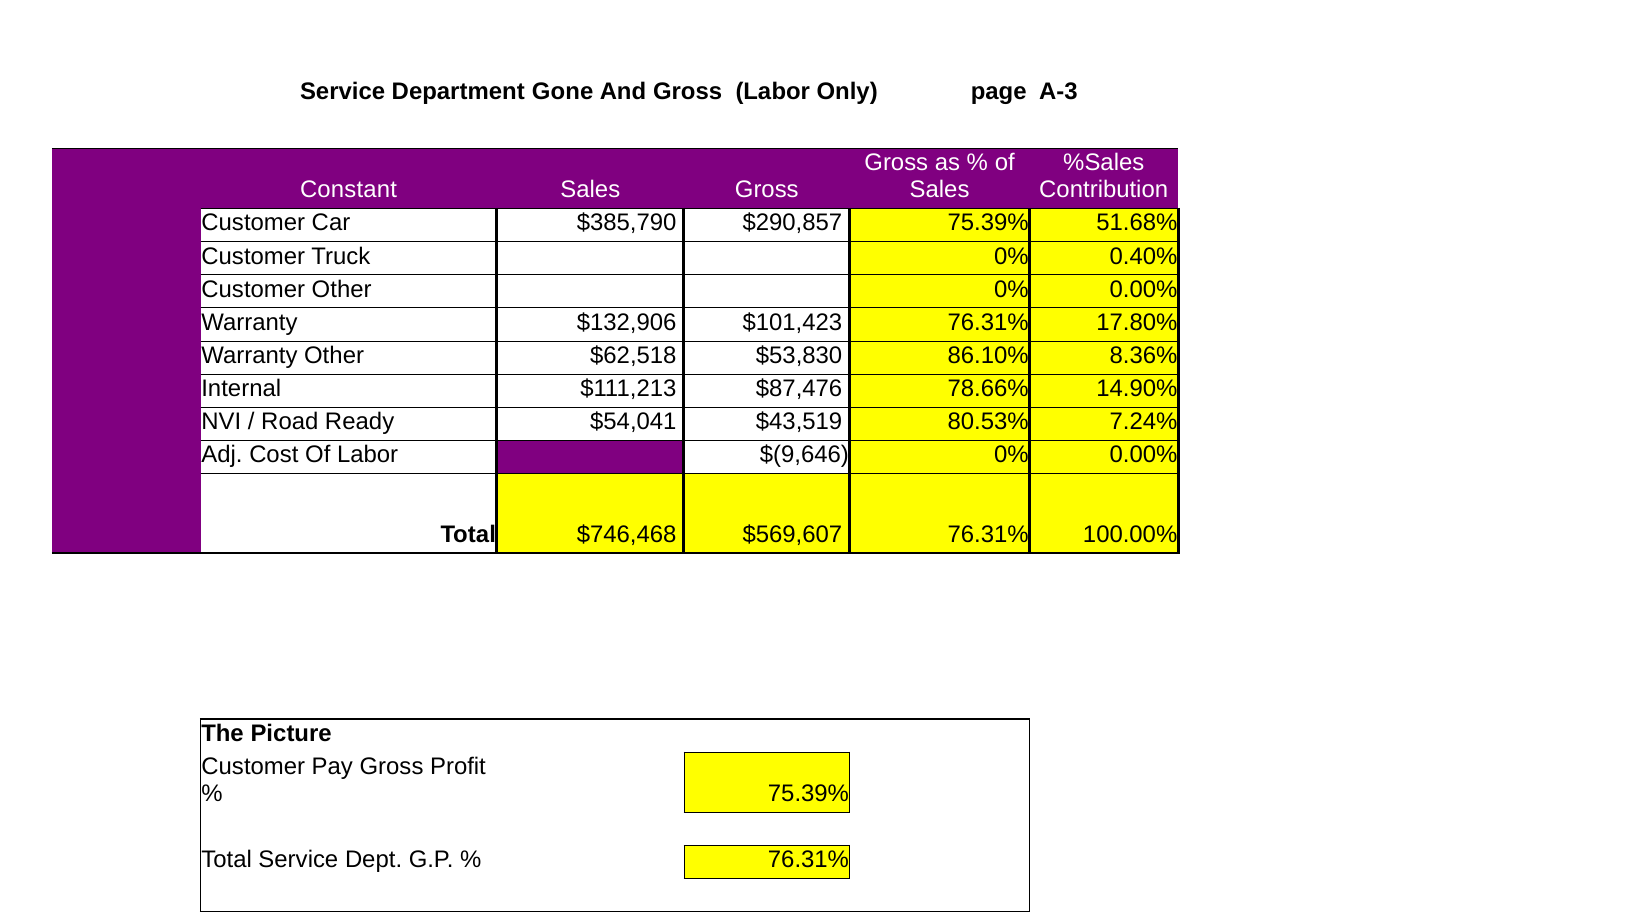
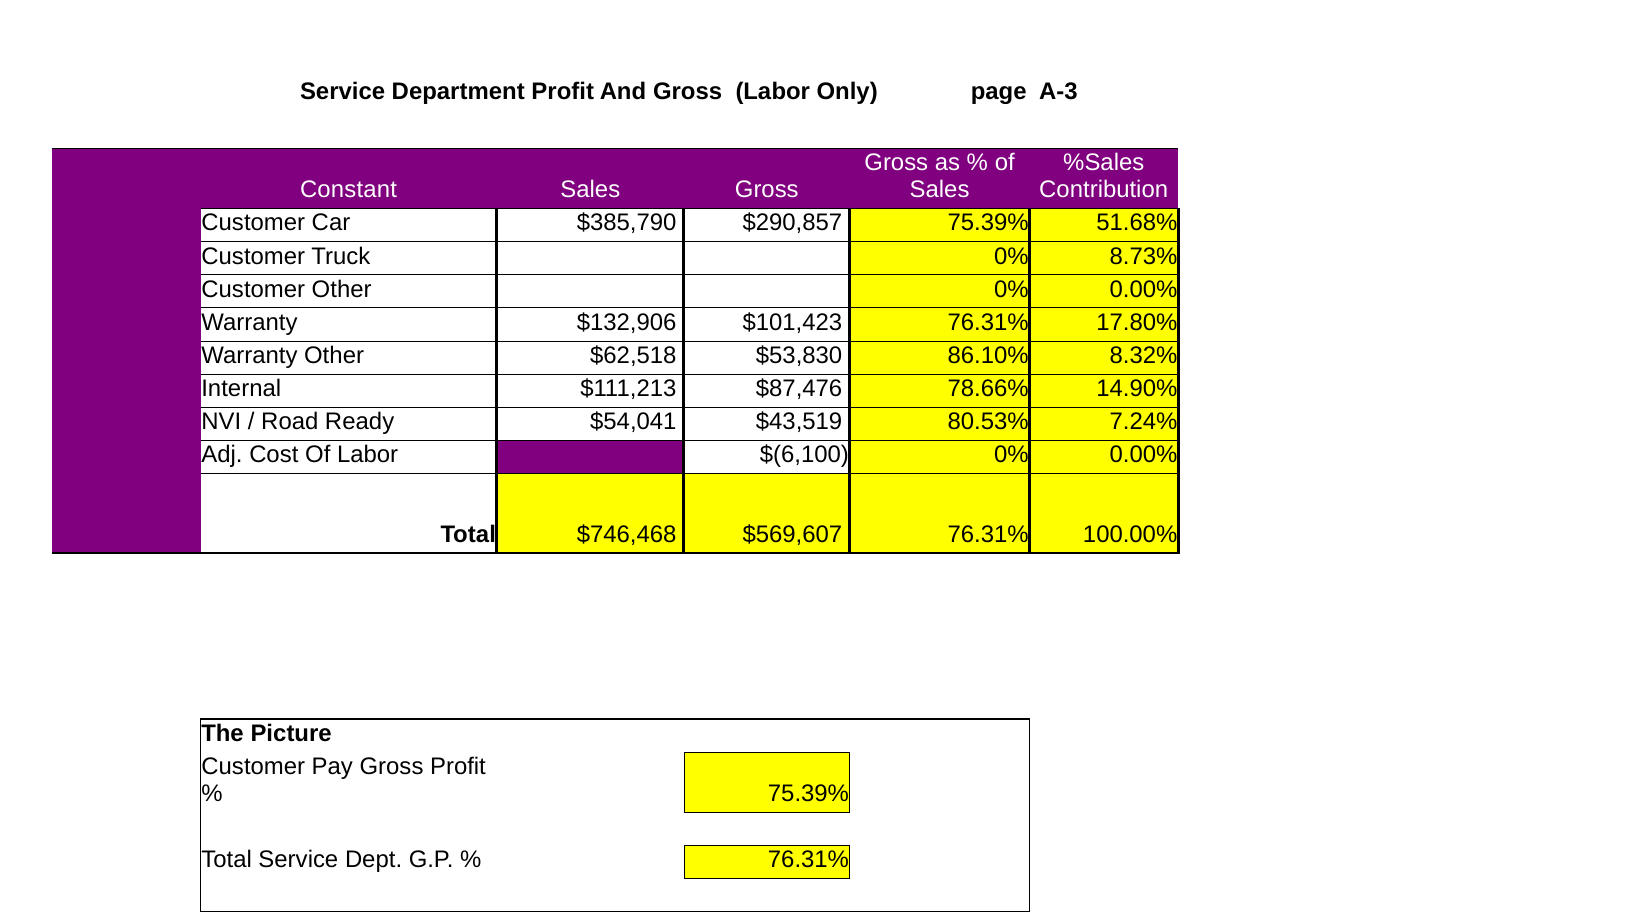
Department Gone: Gone -> Profit (563, 92)
0.40%: 0.40% -> 8.73% (1144, 256)
8.36%: 8.36% -> 8.32% (1144, 356)
$(9,646: $(9,646 -> $(6,100 (804, 455)
